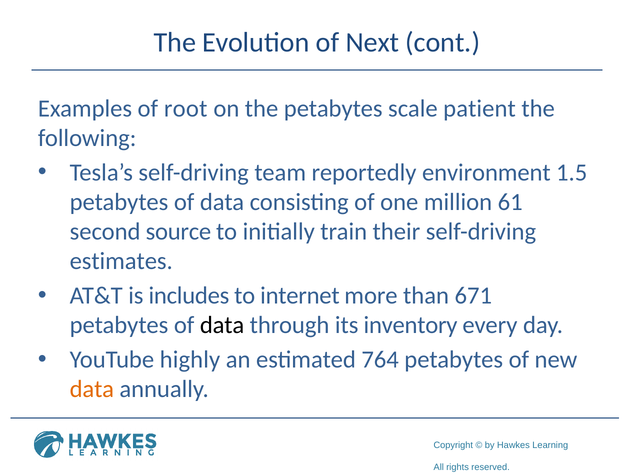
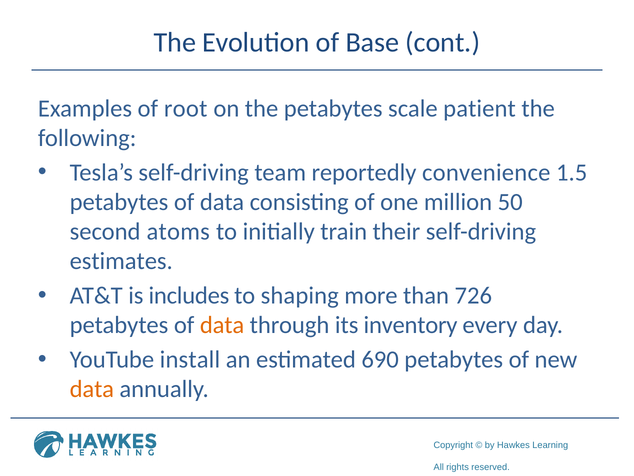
Next: Next -> Base (373, 43)
environment: environment -> convenience (486, 172)
61: 61 -> 50 (510, 202)
source: source -> atoms (178, 231)
internet: internet -> shaping (300, 295)
671: 671 -> 726 (473, 295)
data colour: black -> orange (222, 325)
highly: highly -> install (190, 359)
764: 764 -> 690 (380, 359)
